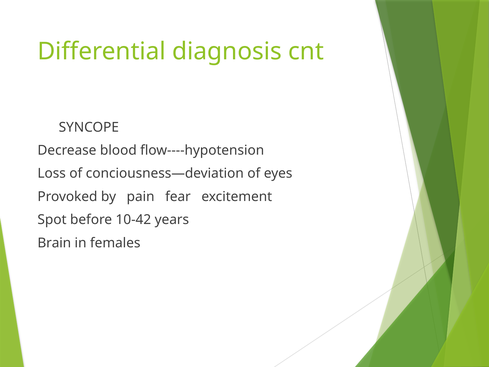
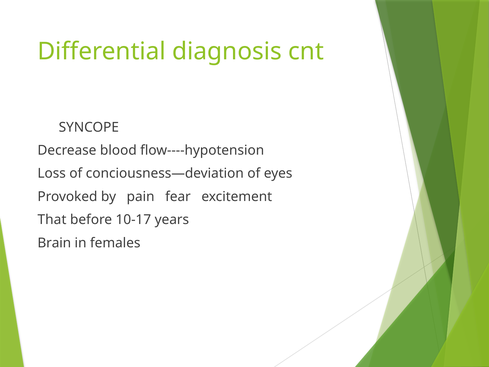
Spot: Spot -> That (52, 220)
10-42: 10-42 -> 10-17 (133, 220)
